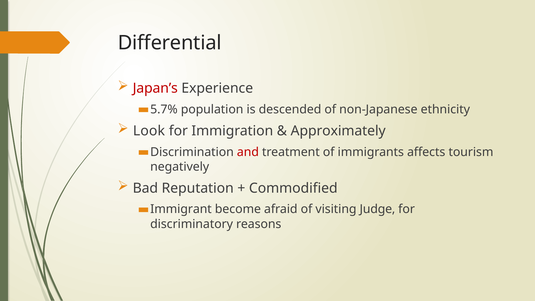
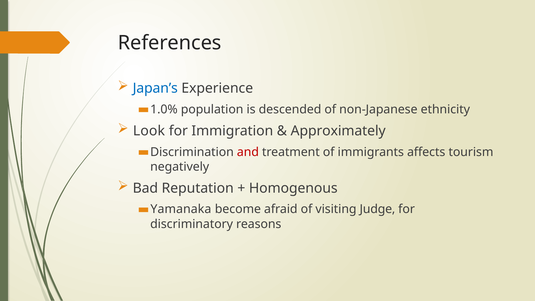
Differential: Differential -> References (170, 43)
Japan’s colour: red -> blue (155, 88)
5.7%: 5.7% -> 1.0% (164, 109)
Commodified: Commodified -> Homogenous (293, 188)
Immigrant: Immigrant -> Yamanaka (181, 209)
